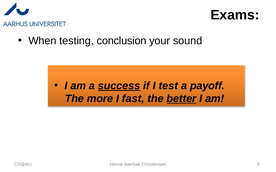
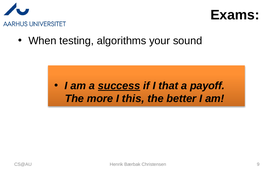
conclusion: conclusion -> algorithms (122, 41)
test: test -> that (168, 86)
fast: fast -> this (133, 99)
better underline: present -> none (181, 99)
